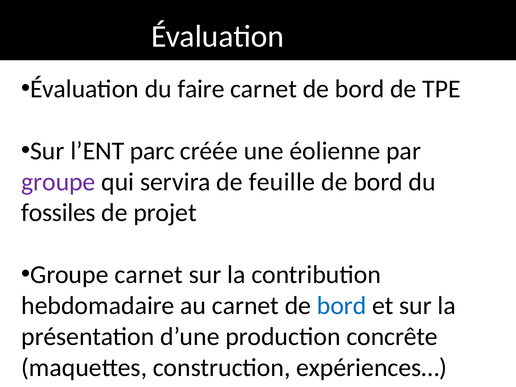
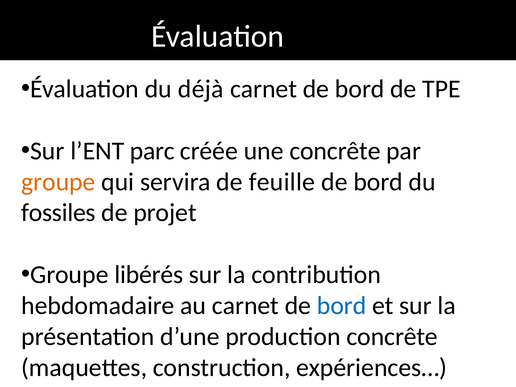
faire: faire -> déjà (201, 89)
une éolienne: éolienne -> concrête (335, 151)
groupe colour: purple -> orange (58, 182)
Groupe carnet: carnet -> libérés (149, 275)
